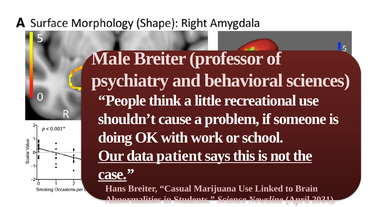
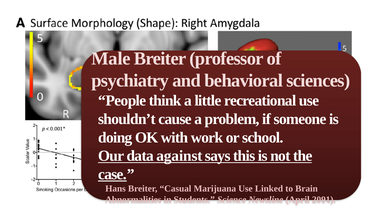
patient: patient -> against (179, 156)
2031: 2031 -> 2091 (324, 200)
